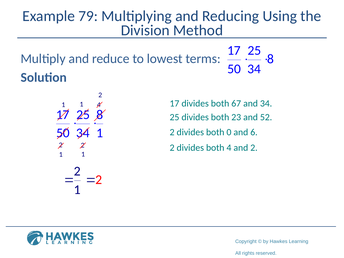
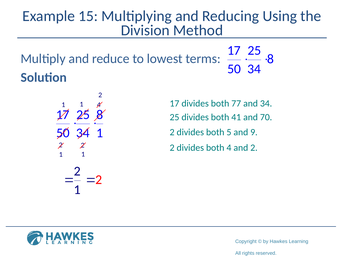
79: 79 -> 15 (88, 16)
67: 67 -> 77 (236, 104)
23: 23 -> 41 (236, 117)
52: 52 -> 70 (266, 117)
0: 0 -> 5 (229, 132)
6: 6 -> 9 (254, 132)
